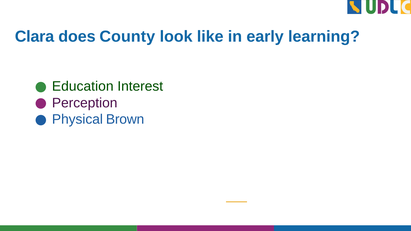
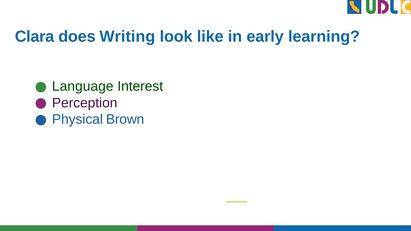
County: County -> Writing (127, 37)
Education: Education -> Language (83, 87)
